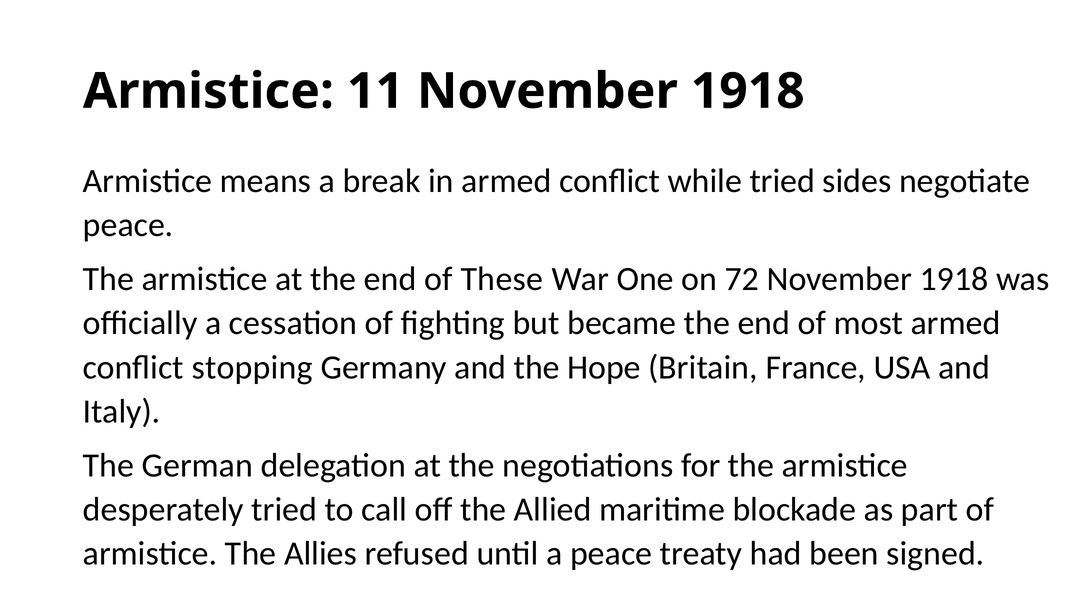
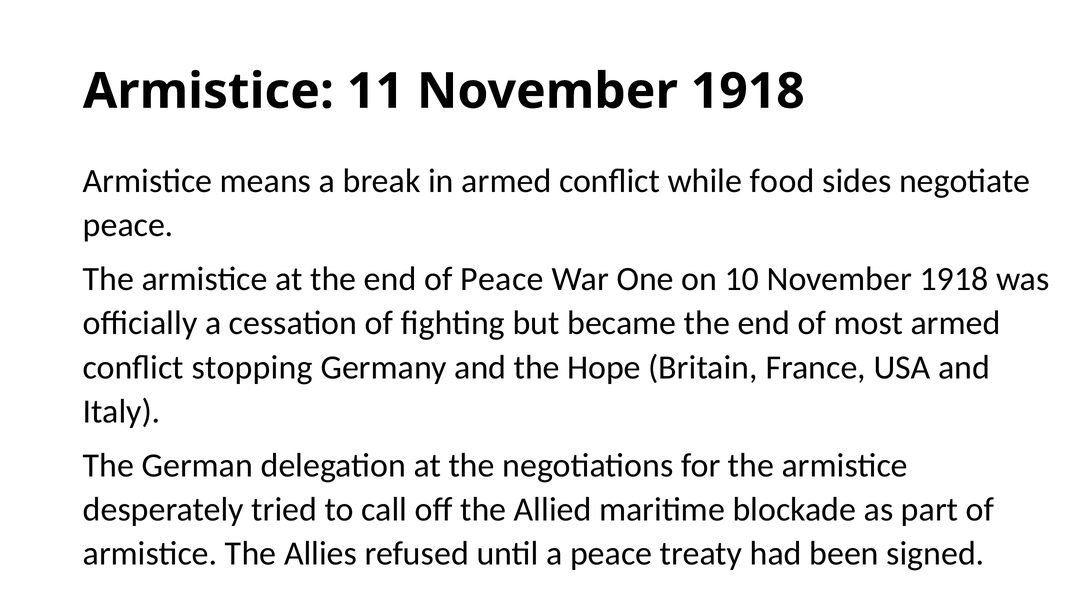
while tried: tried -> food (782, 181)
of These: These -> Peace (502, 279)
72: 72 -> 10 (742, 279)
